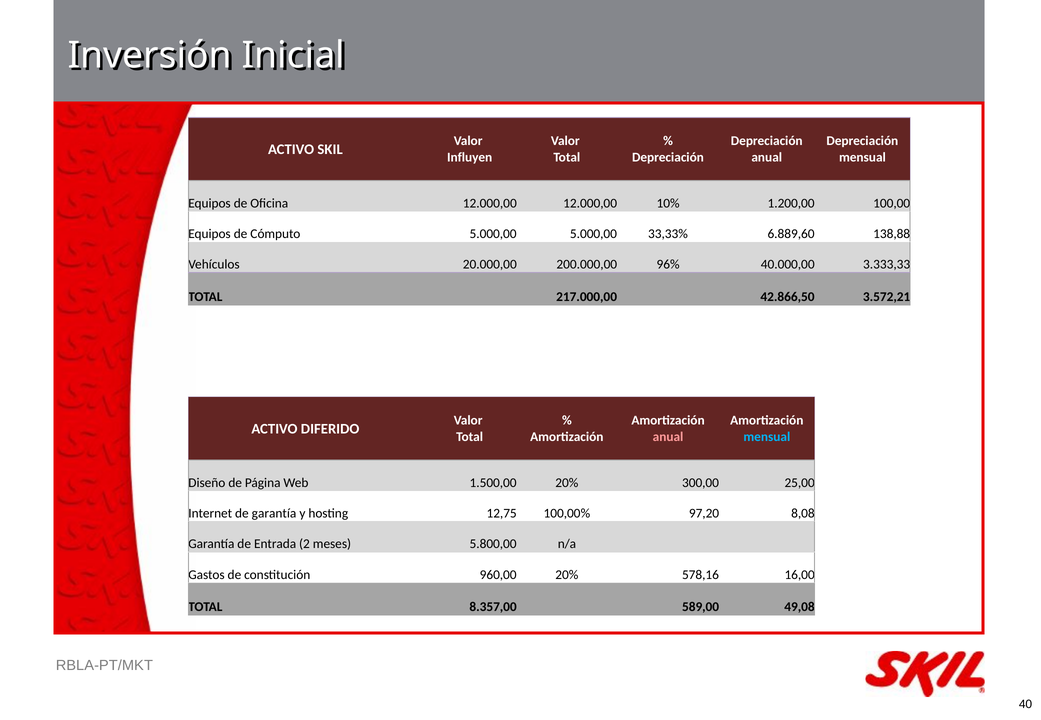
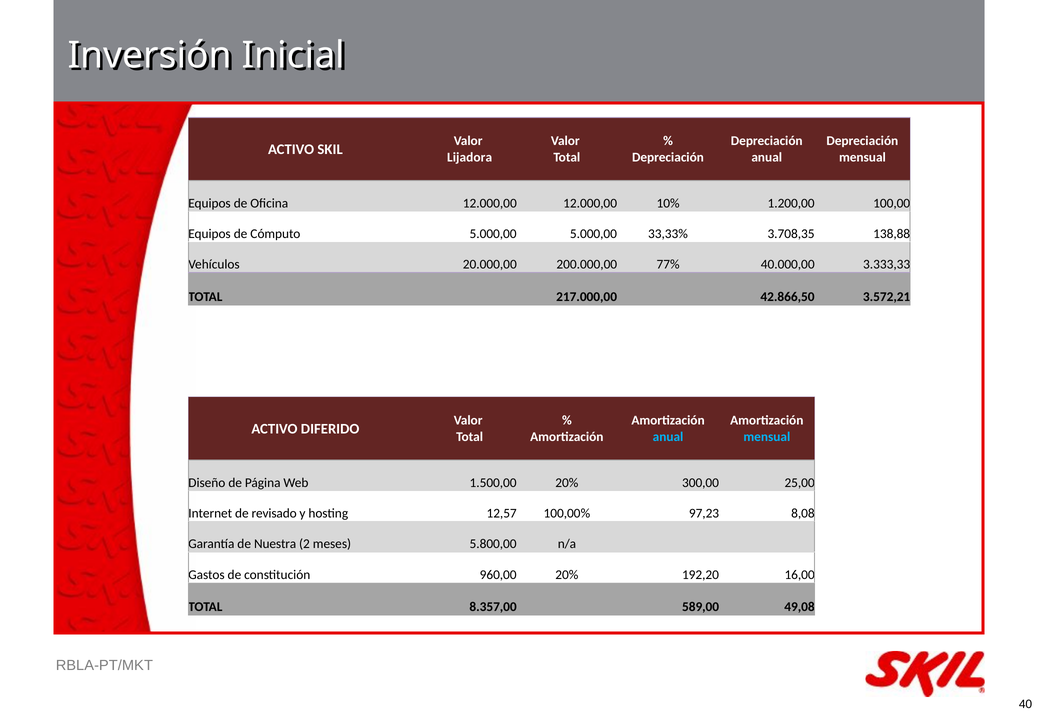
Influyen: Influyen -> Lijadora (470, 157)
6.889,60: 6.889,60 -> 3.708,35 (791, 234)
96%: 96% -> 77% (668, 265)
anual colour: pink -> light blue (668, 437)
de garantía: garantía -> revisado (274, 514)
12,75: 12,75 -> 12,57 (502, 514)
97,20: 97,20 -> 97,23 (704, 514)
Entrada: Entrada -> Nuestra (275, 545)
578,16: 578,16 -> 192,20 (700, 575)
